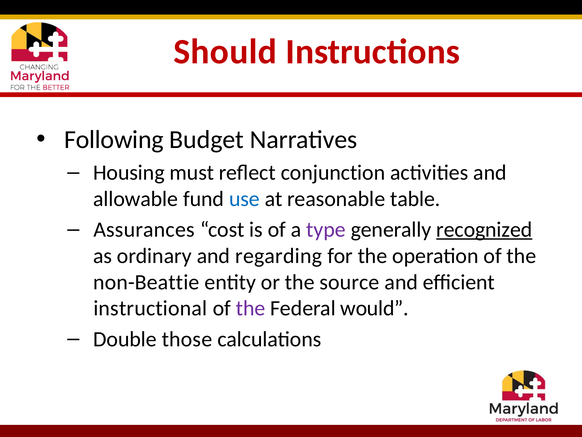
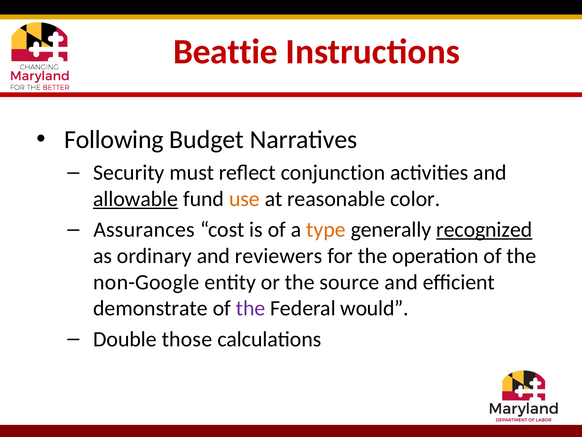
Should: Should -> Beattie (225, 52)
Housing: Housing -> Security (129, 172)
allowable underline: none -> present (136, 199)
use colour: blue -> orange (244, 199)
table: table -> color (415, 199)
type colour: purple -> orange (326, 229)
regarding: regarding -> reviewers (279, 256)
non-Beattie: non-Beattie -> non-Google (146, 282)
instructional: instructional -> demonstrate (150, 308)
